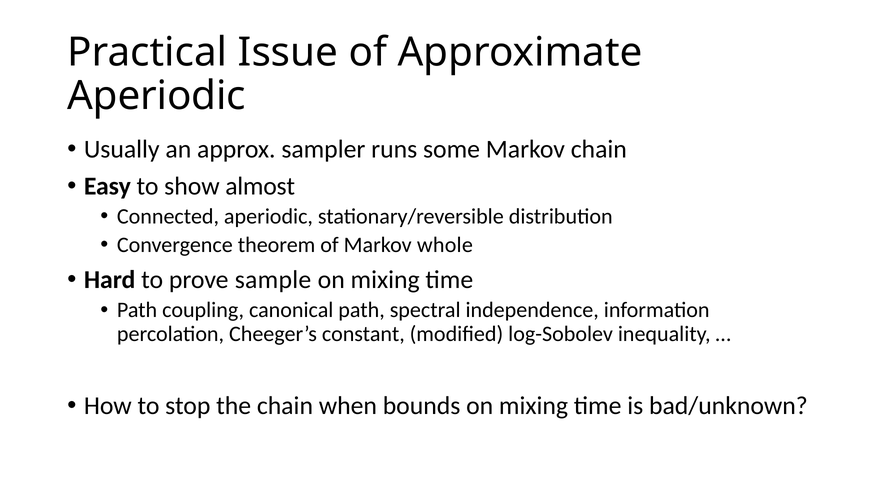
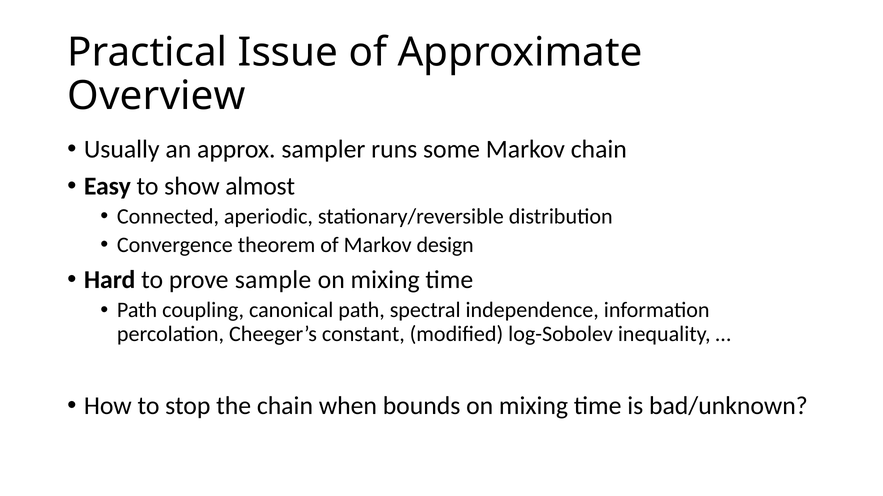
Aperiodic: Aperiodic -> Overview (156, 96)
whole: whole -> design (445, 245)
